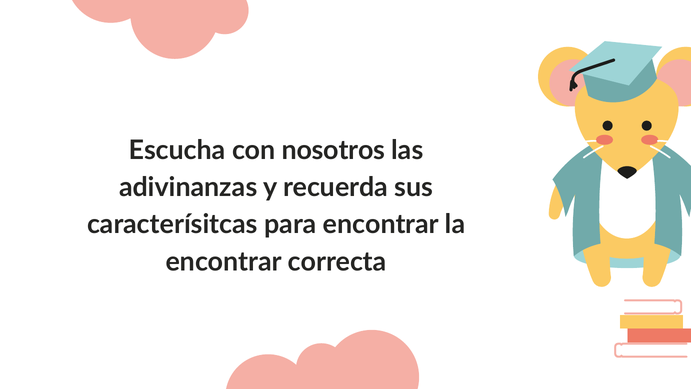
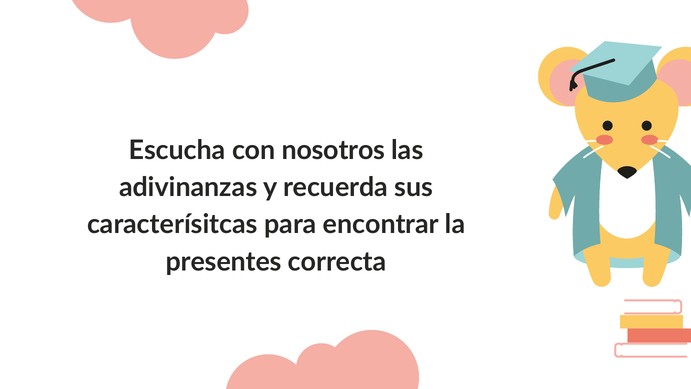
encontrar: encontrar -> presentes (224, 261)
